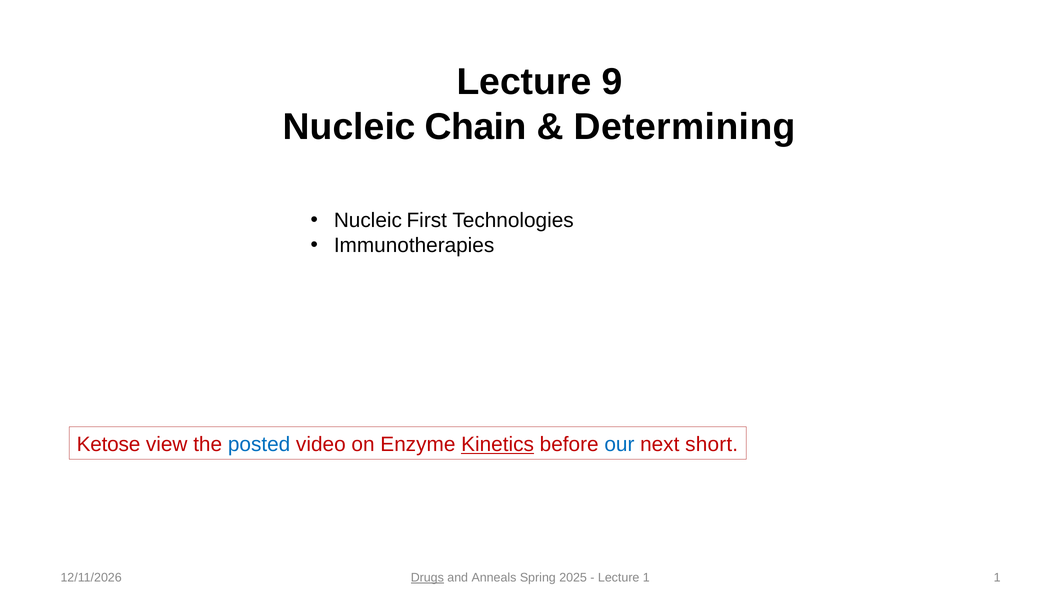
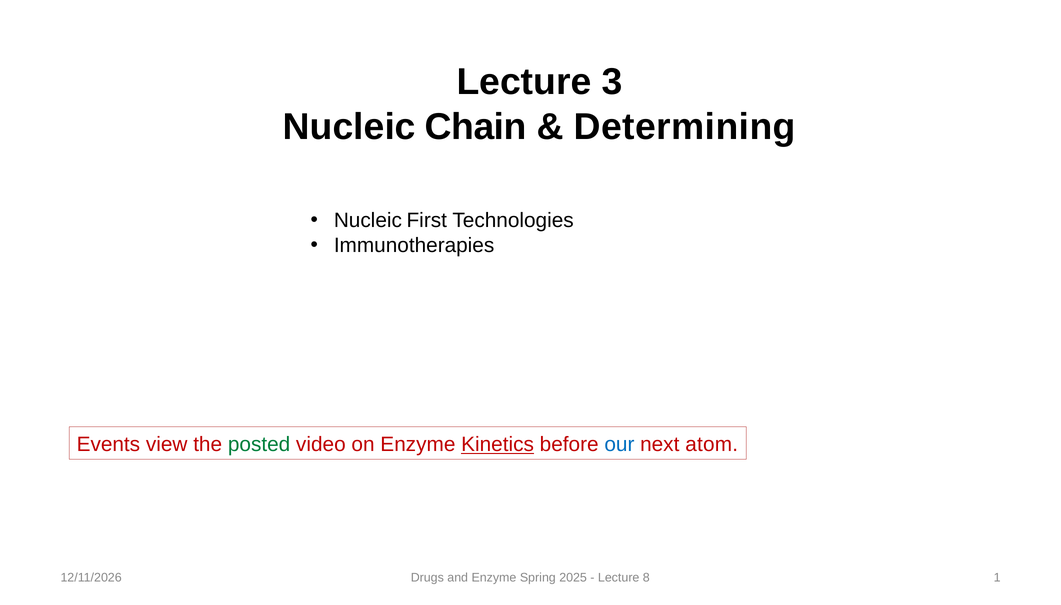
9: 9 -> 3 (612, 82)
Ketose: Ketose -> Events (108, 445)
posted colour: blue -> green (259, 445)
short: short -> atom (712, 445)
Drugs underline: present -> none (427, 578)
and Anneals: Anneals -> Enzyme (494, 578)
Lecture 1: 1 -> 8 (646, 578)
